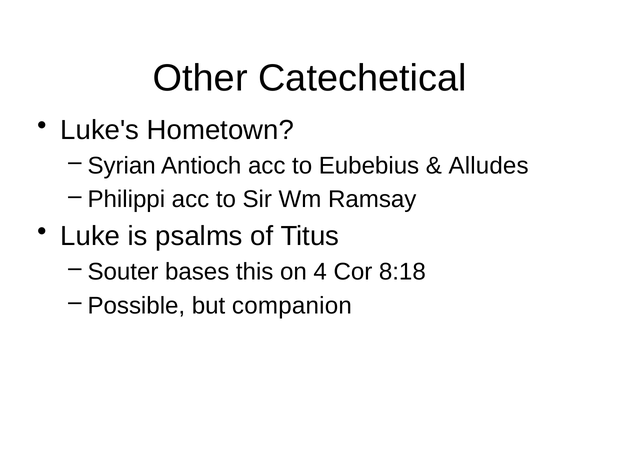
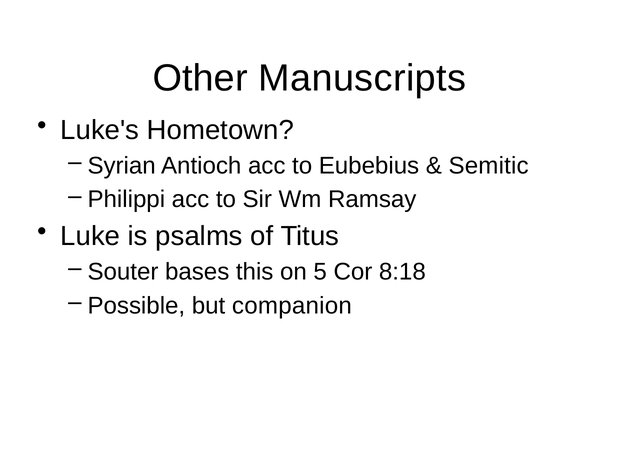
Catechetical: Catechetical -> Manuscripts (362, 78)
Alludes: Alludes -> Semitic (489, 166)
4: 4 -> 5 (320, 272)
